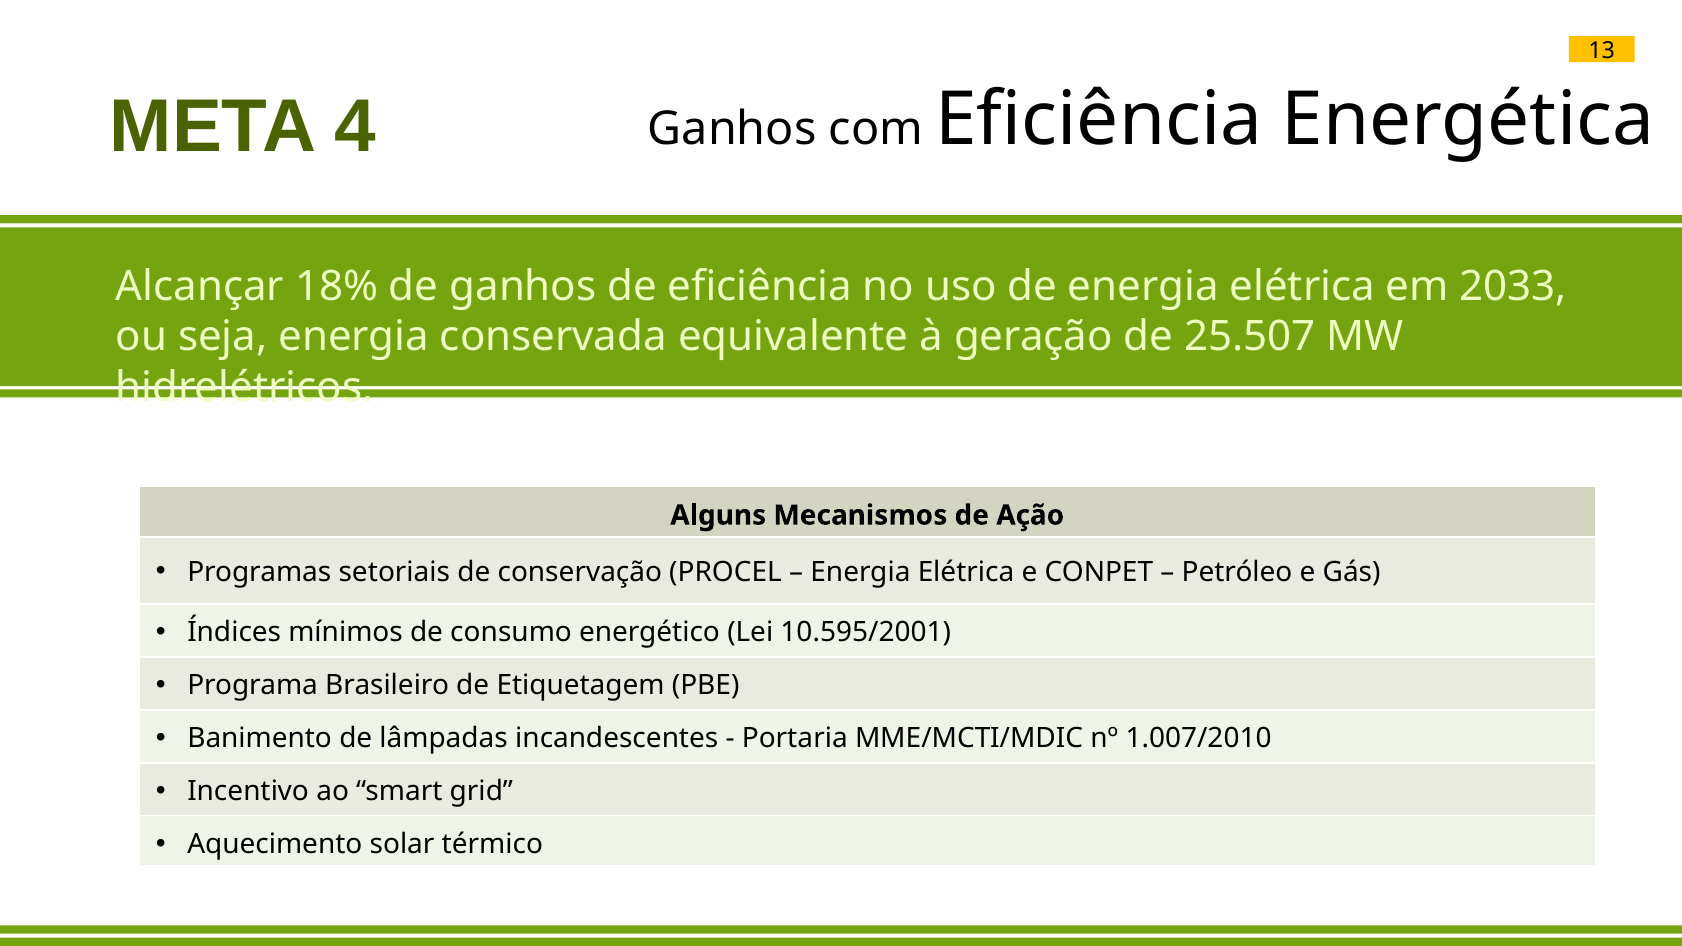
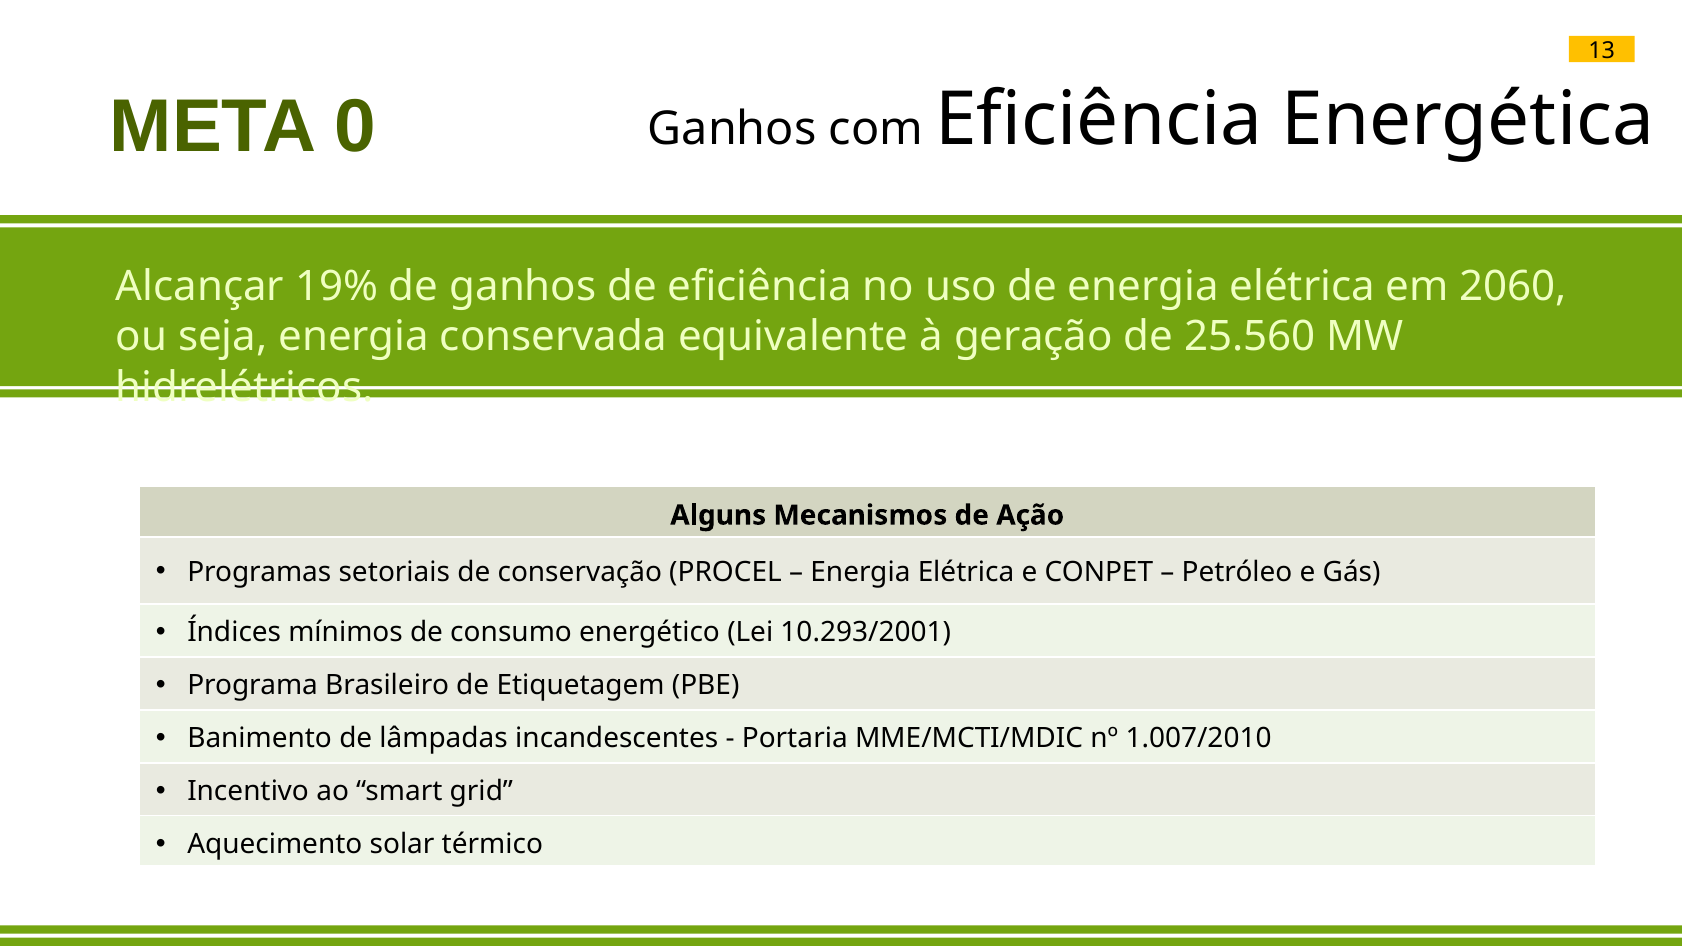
4: 4 -> 0 (355, 127)
18%: 18% -> 19% (337, 287)
2033: 2033 -> 2060 (1514, 287)
25.507: 25.507 -> 25.560 (1250, 337)
10.595/2001: 10.595/2001 -> 10.293/2001 (866, 633)
